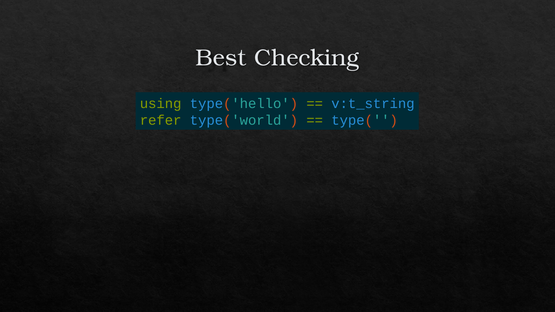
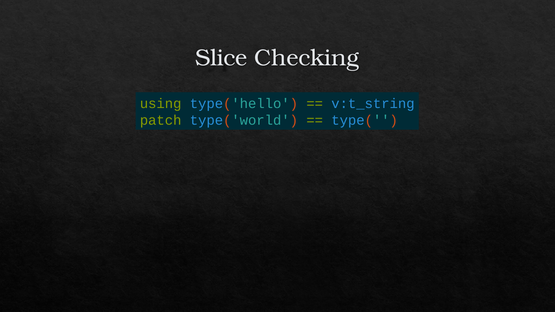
Best: Best -> Slice (221, 58)
refer: refer -> patch (161, 120)
